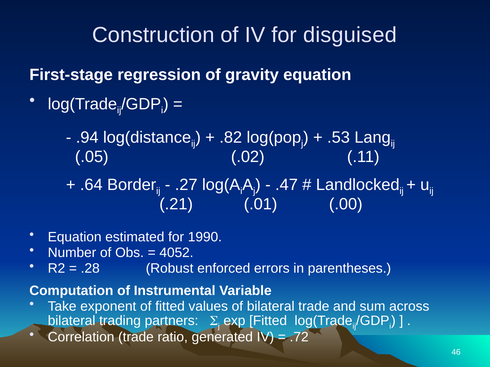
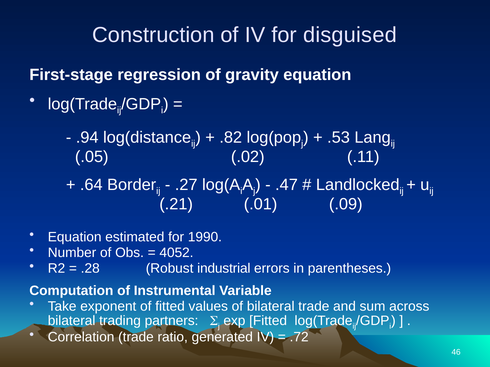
.00: .00 -> .09 (346, 204)
enforced: enforced -> industrial (224, 269)
